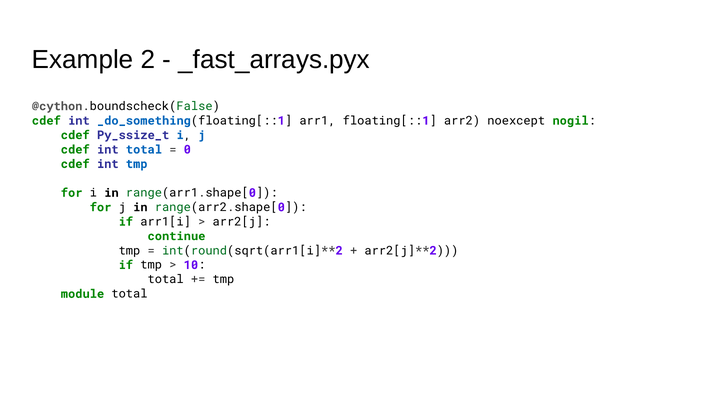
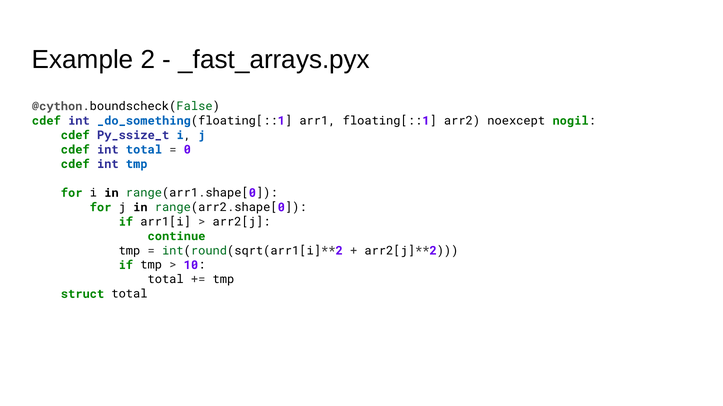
module: module -> struct (82, 294)
